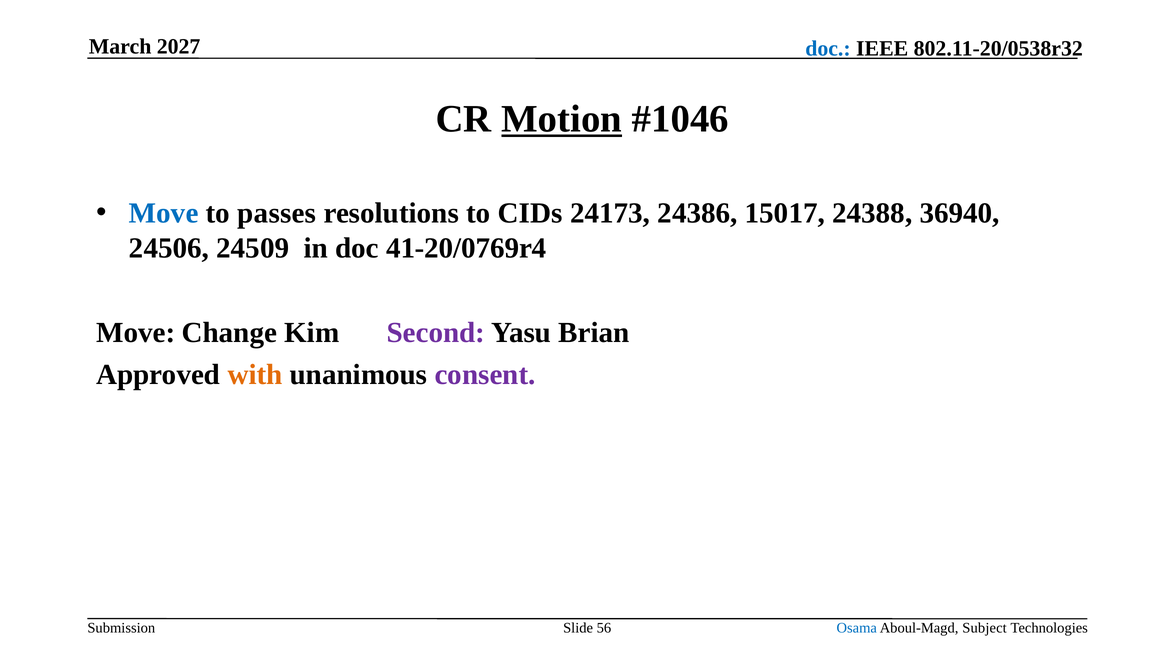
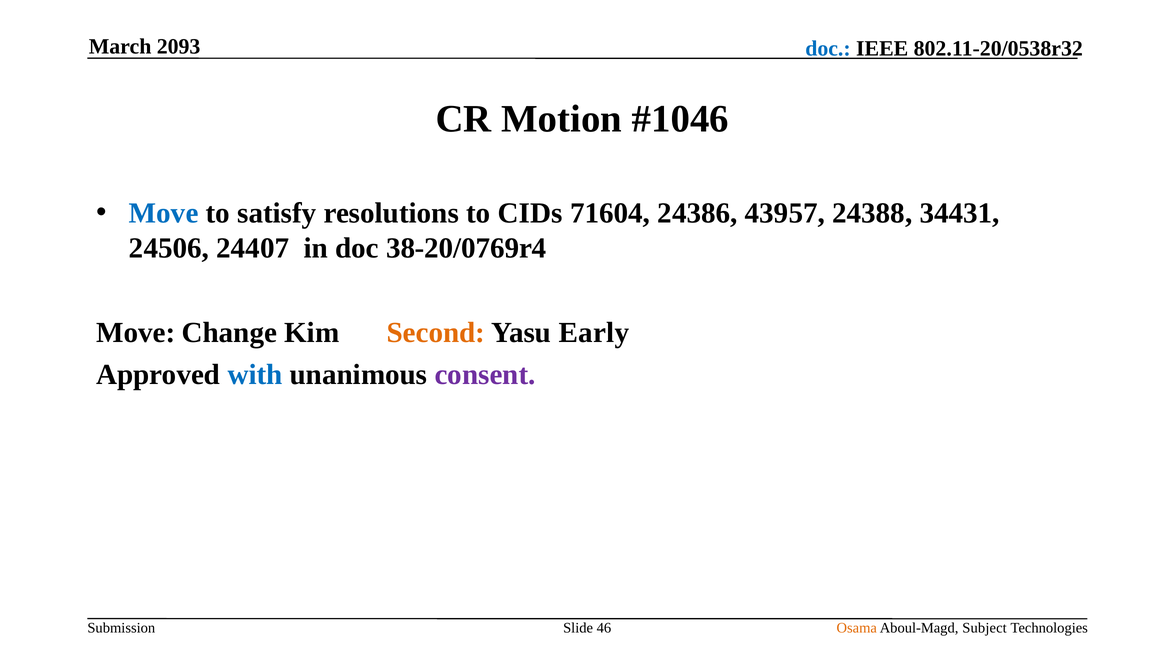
2027: 2027 -> 2093 (179, 46)
Motion underline: present -> none (562, 119)
passes: passes -> satisfy (277, 213)
24173: 24173 -> 71604 (610, 213)
15017: 15017 -> 43957 (785, 213)
36940: 36940 -> 34431 (960, 213)
24509: 24509 -> 24407 (253, 248)
41-20/0769r4: 41-20/0769r4 -> 38-20/0769r4 (466, 248)
Second colour: purple -> orange (436, 333)
Brian: Brian -> Early (594, 333)
with colour: orange -> blue (255, 375)
56: 56 -> 46 (604, 628)
Osama colour: blue -> orange (857, 628)
